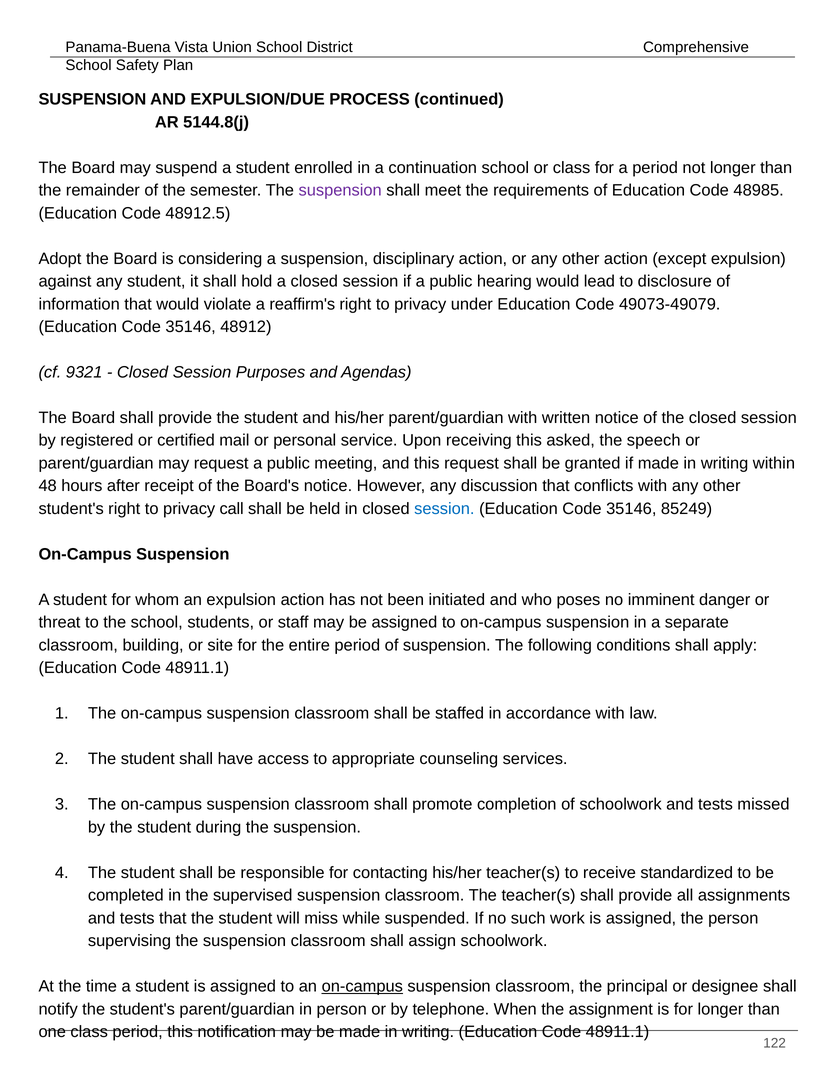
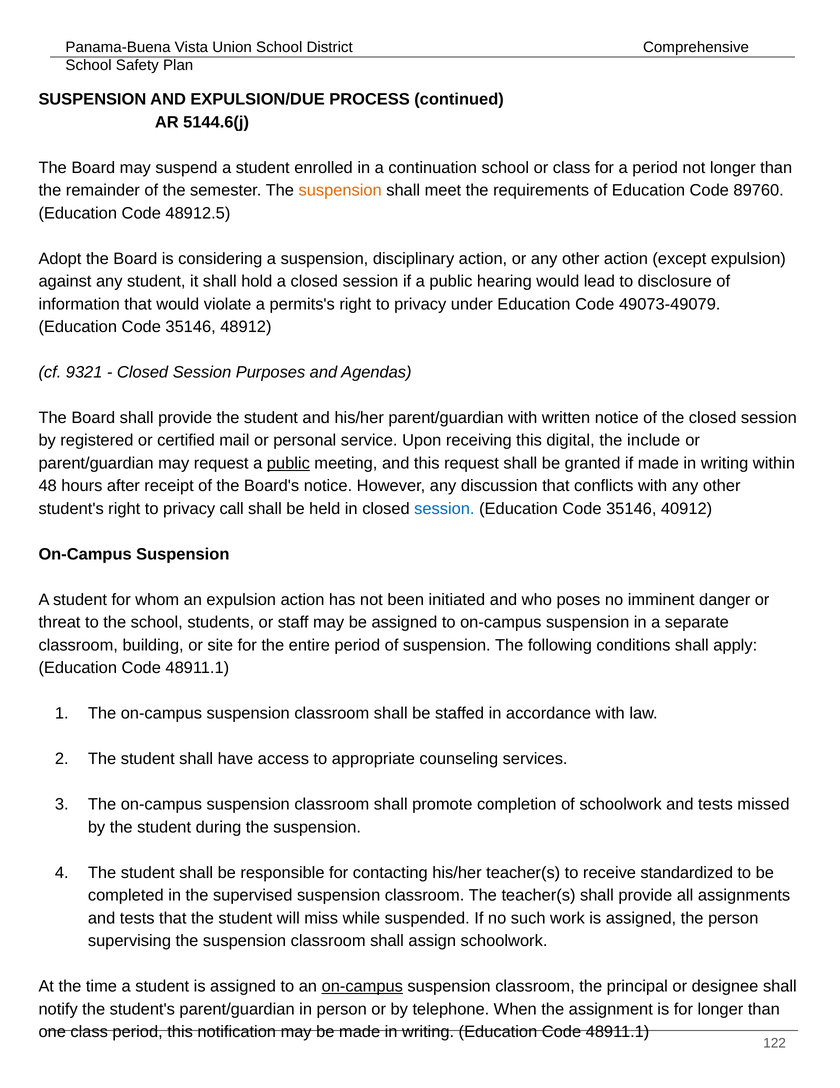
5144.8(j: 5144.8(j -> 5144.6(j (216, 122)
suspension colour: purple -> orange (340, 190)
48985: 48985 -> 89760 (759, 190)
reaffirm's: reaffirm's -> permits's (302, 304)
asked: asked -> digital (571, 440)
speech: speech -> include (654, 440)
public underline: none -> present (288, 463)
85249: 85249 -> 40912 (687, 508)
